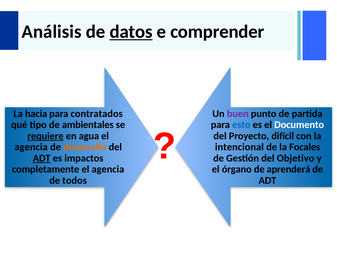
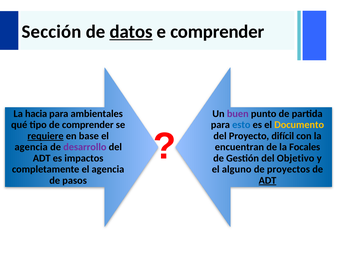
Análisis: Análisis -> Sección (52, 32)
contratados: contratados -> ambientales (97, 114)
de ambientales: ambientales -> comprender (88, 125)
Documento colour: white -> yellow (299, 125)
agua: agua -> base (89, 136)
desarrollo colour: orange -> purple (85, 147)
intencional: intencional -> encuentran (239, 147)
ADT underline: present -> none (42, 158)
órgano: órgano -> alguno (237, 169)
aprenderá: aprenderá -> proyectos (288, 169)
todos: todos -> pasos (75, 180)
ADT underline: none -> present (267, 180)
